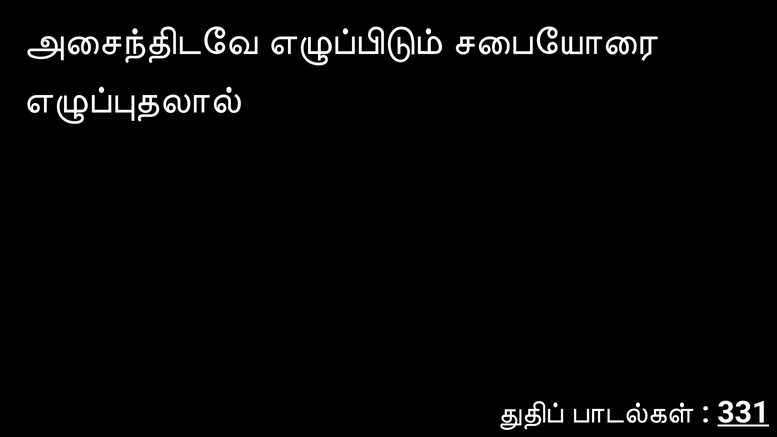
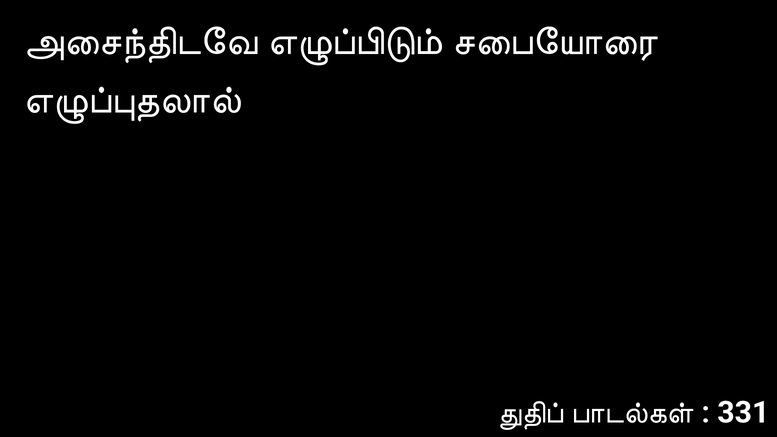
331 underline: present -> none (743, 413)
